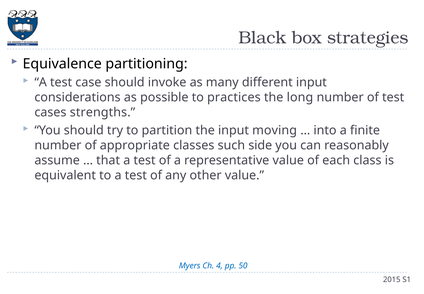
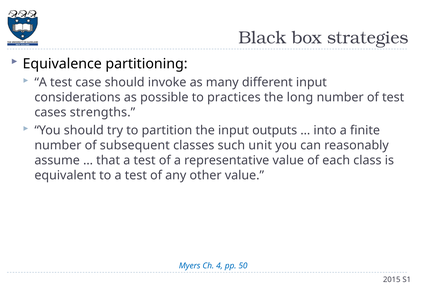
moving: moving -> outputs (275, 130)
appropriate: appropriate -> subsequent (135, 145)
side: side -> unit (260, 145)
